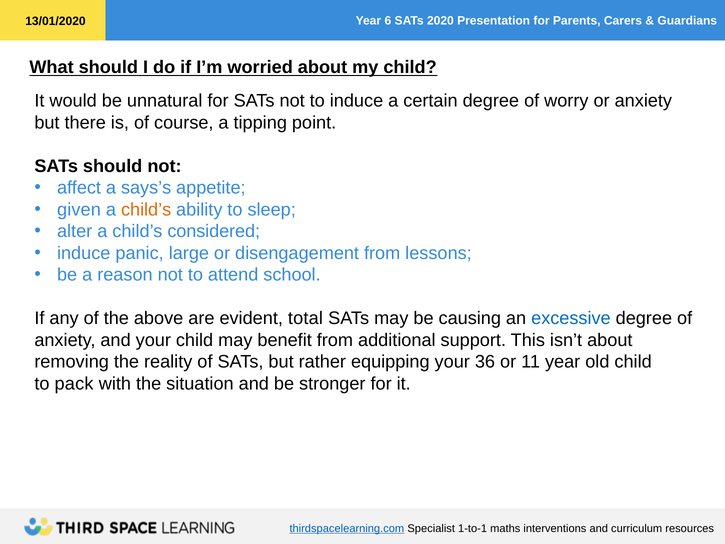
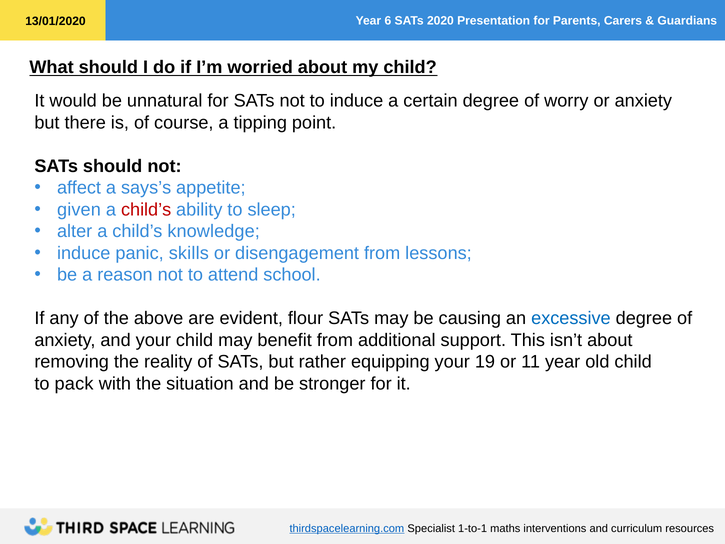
child’s colour: orange -> red (146, 209)
considered: considered -> knowledge (214, 231)
large: large -> skills (189, 253)
total: total -> flour (306, 318)
36: 36 -> 19 (485, 362)
